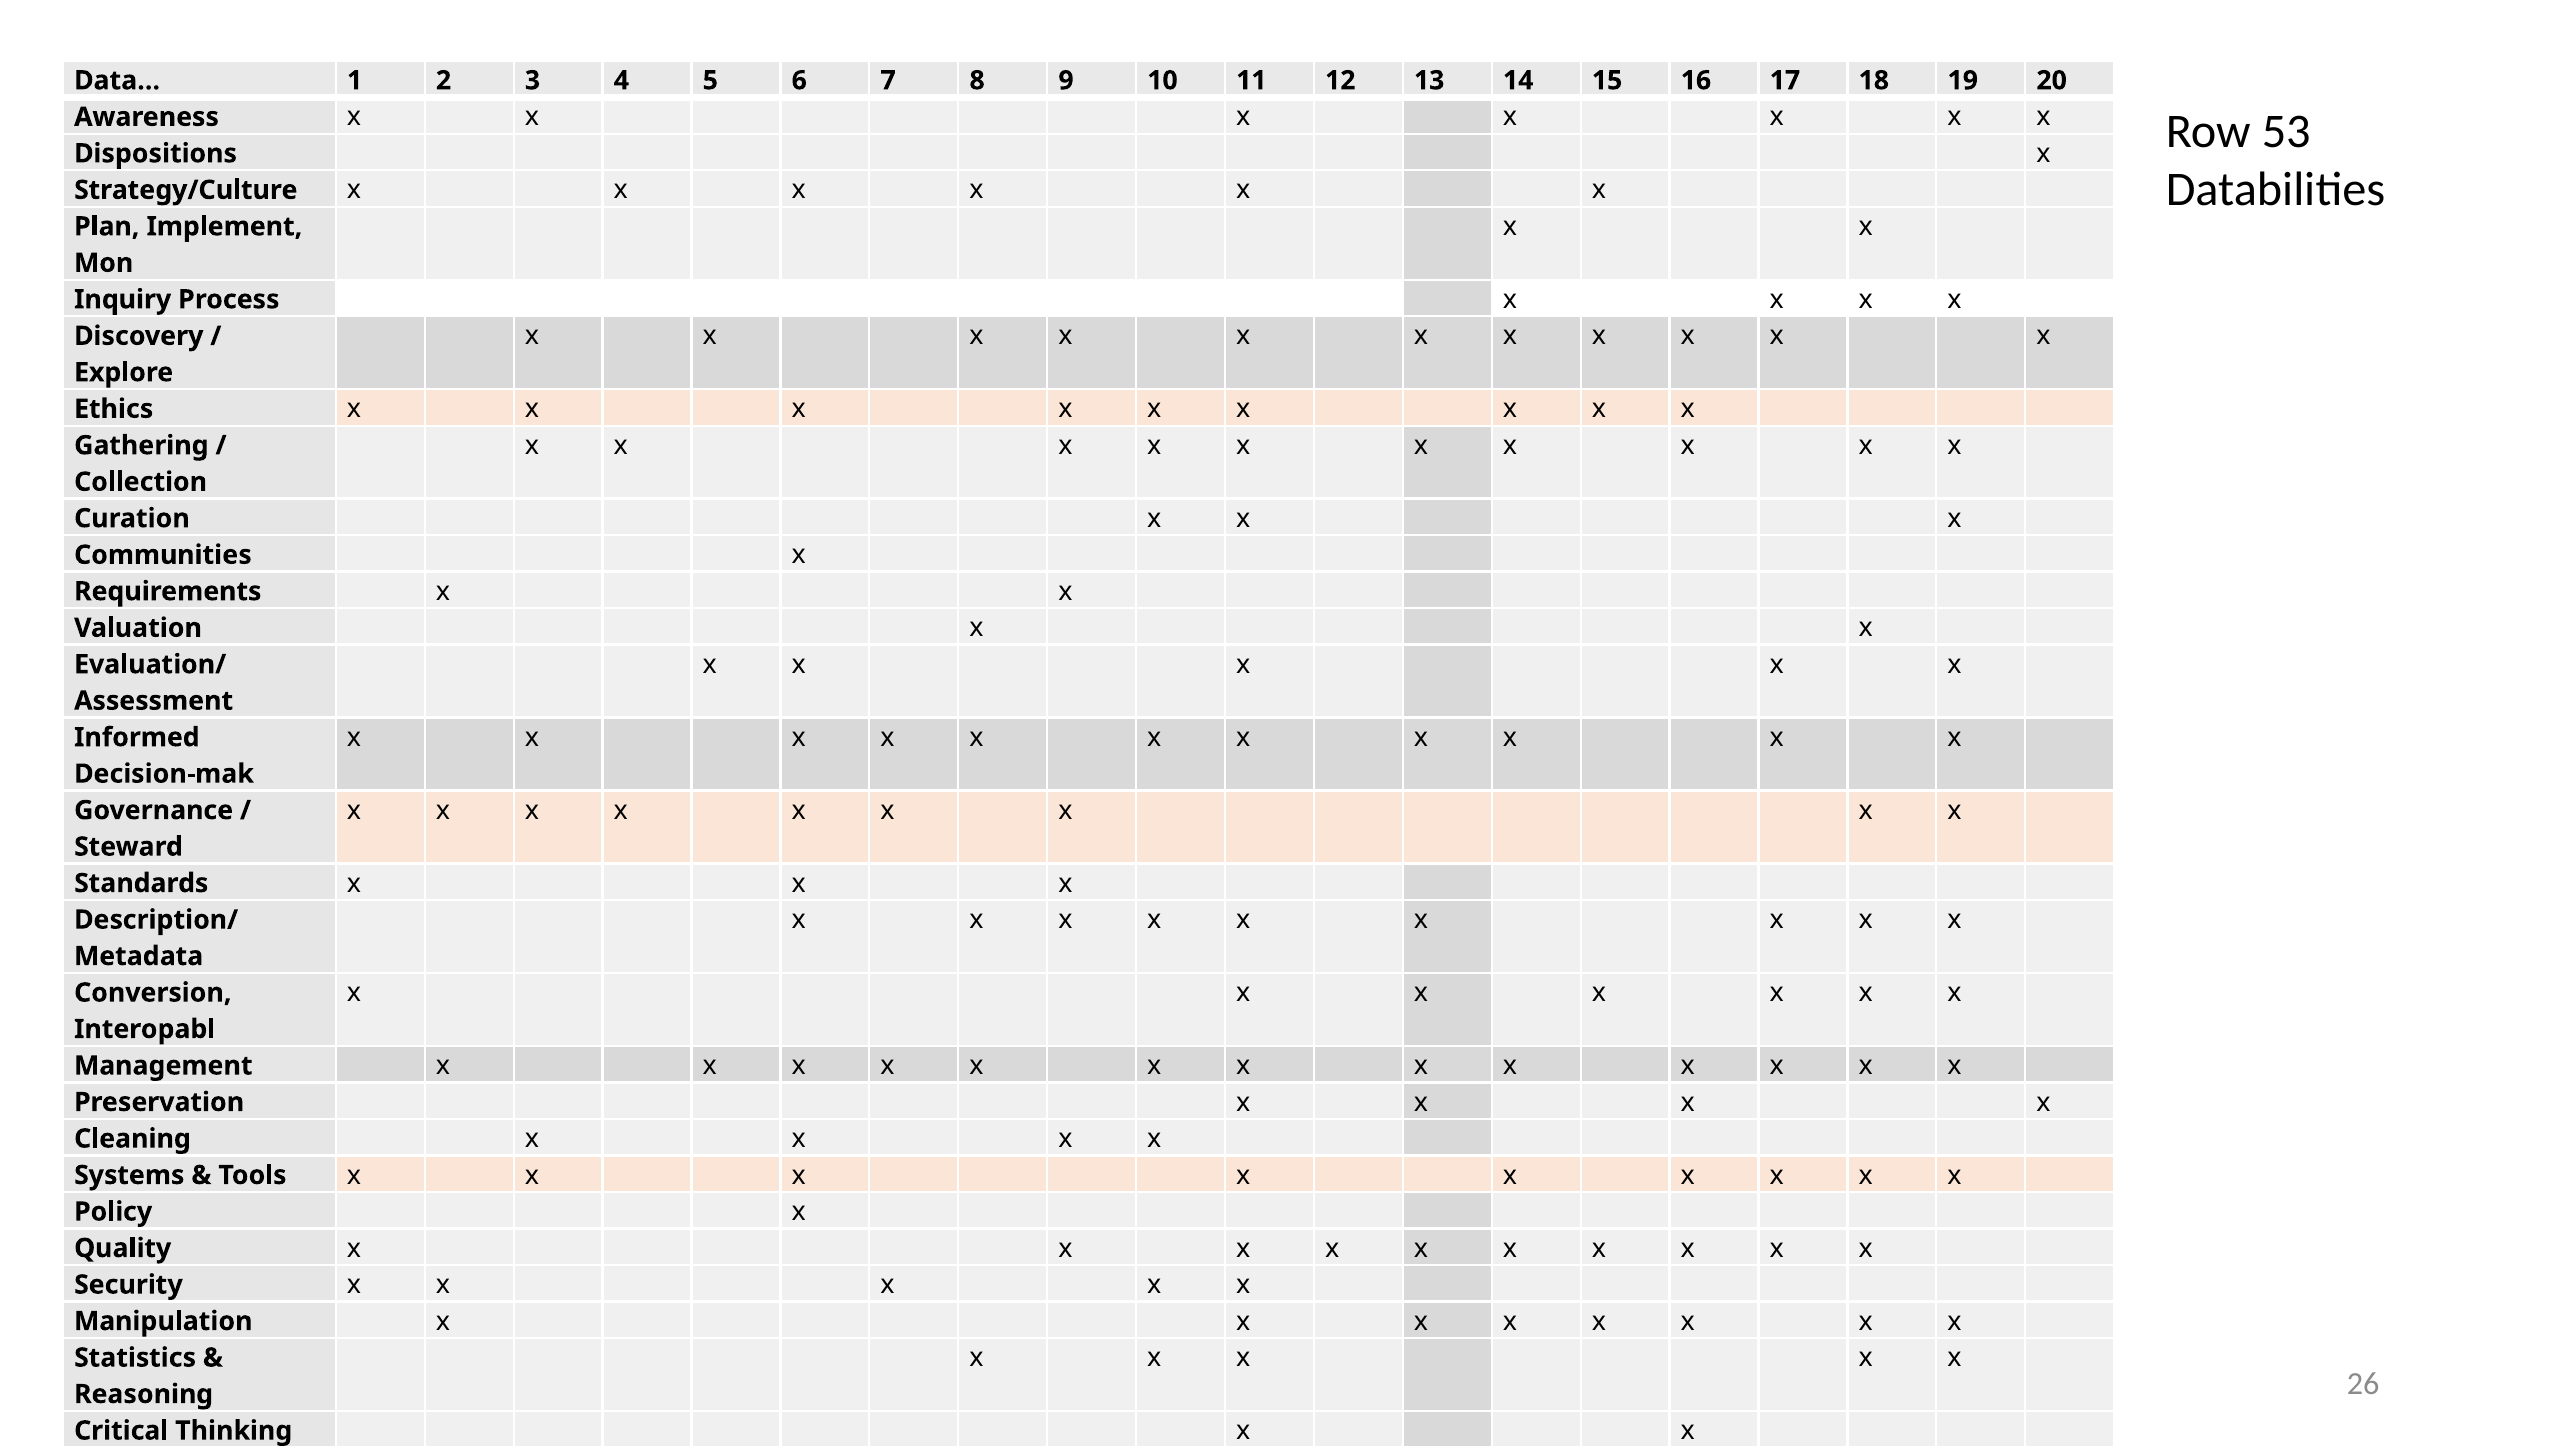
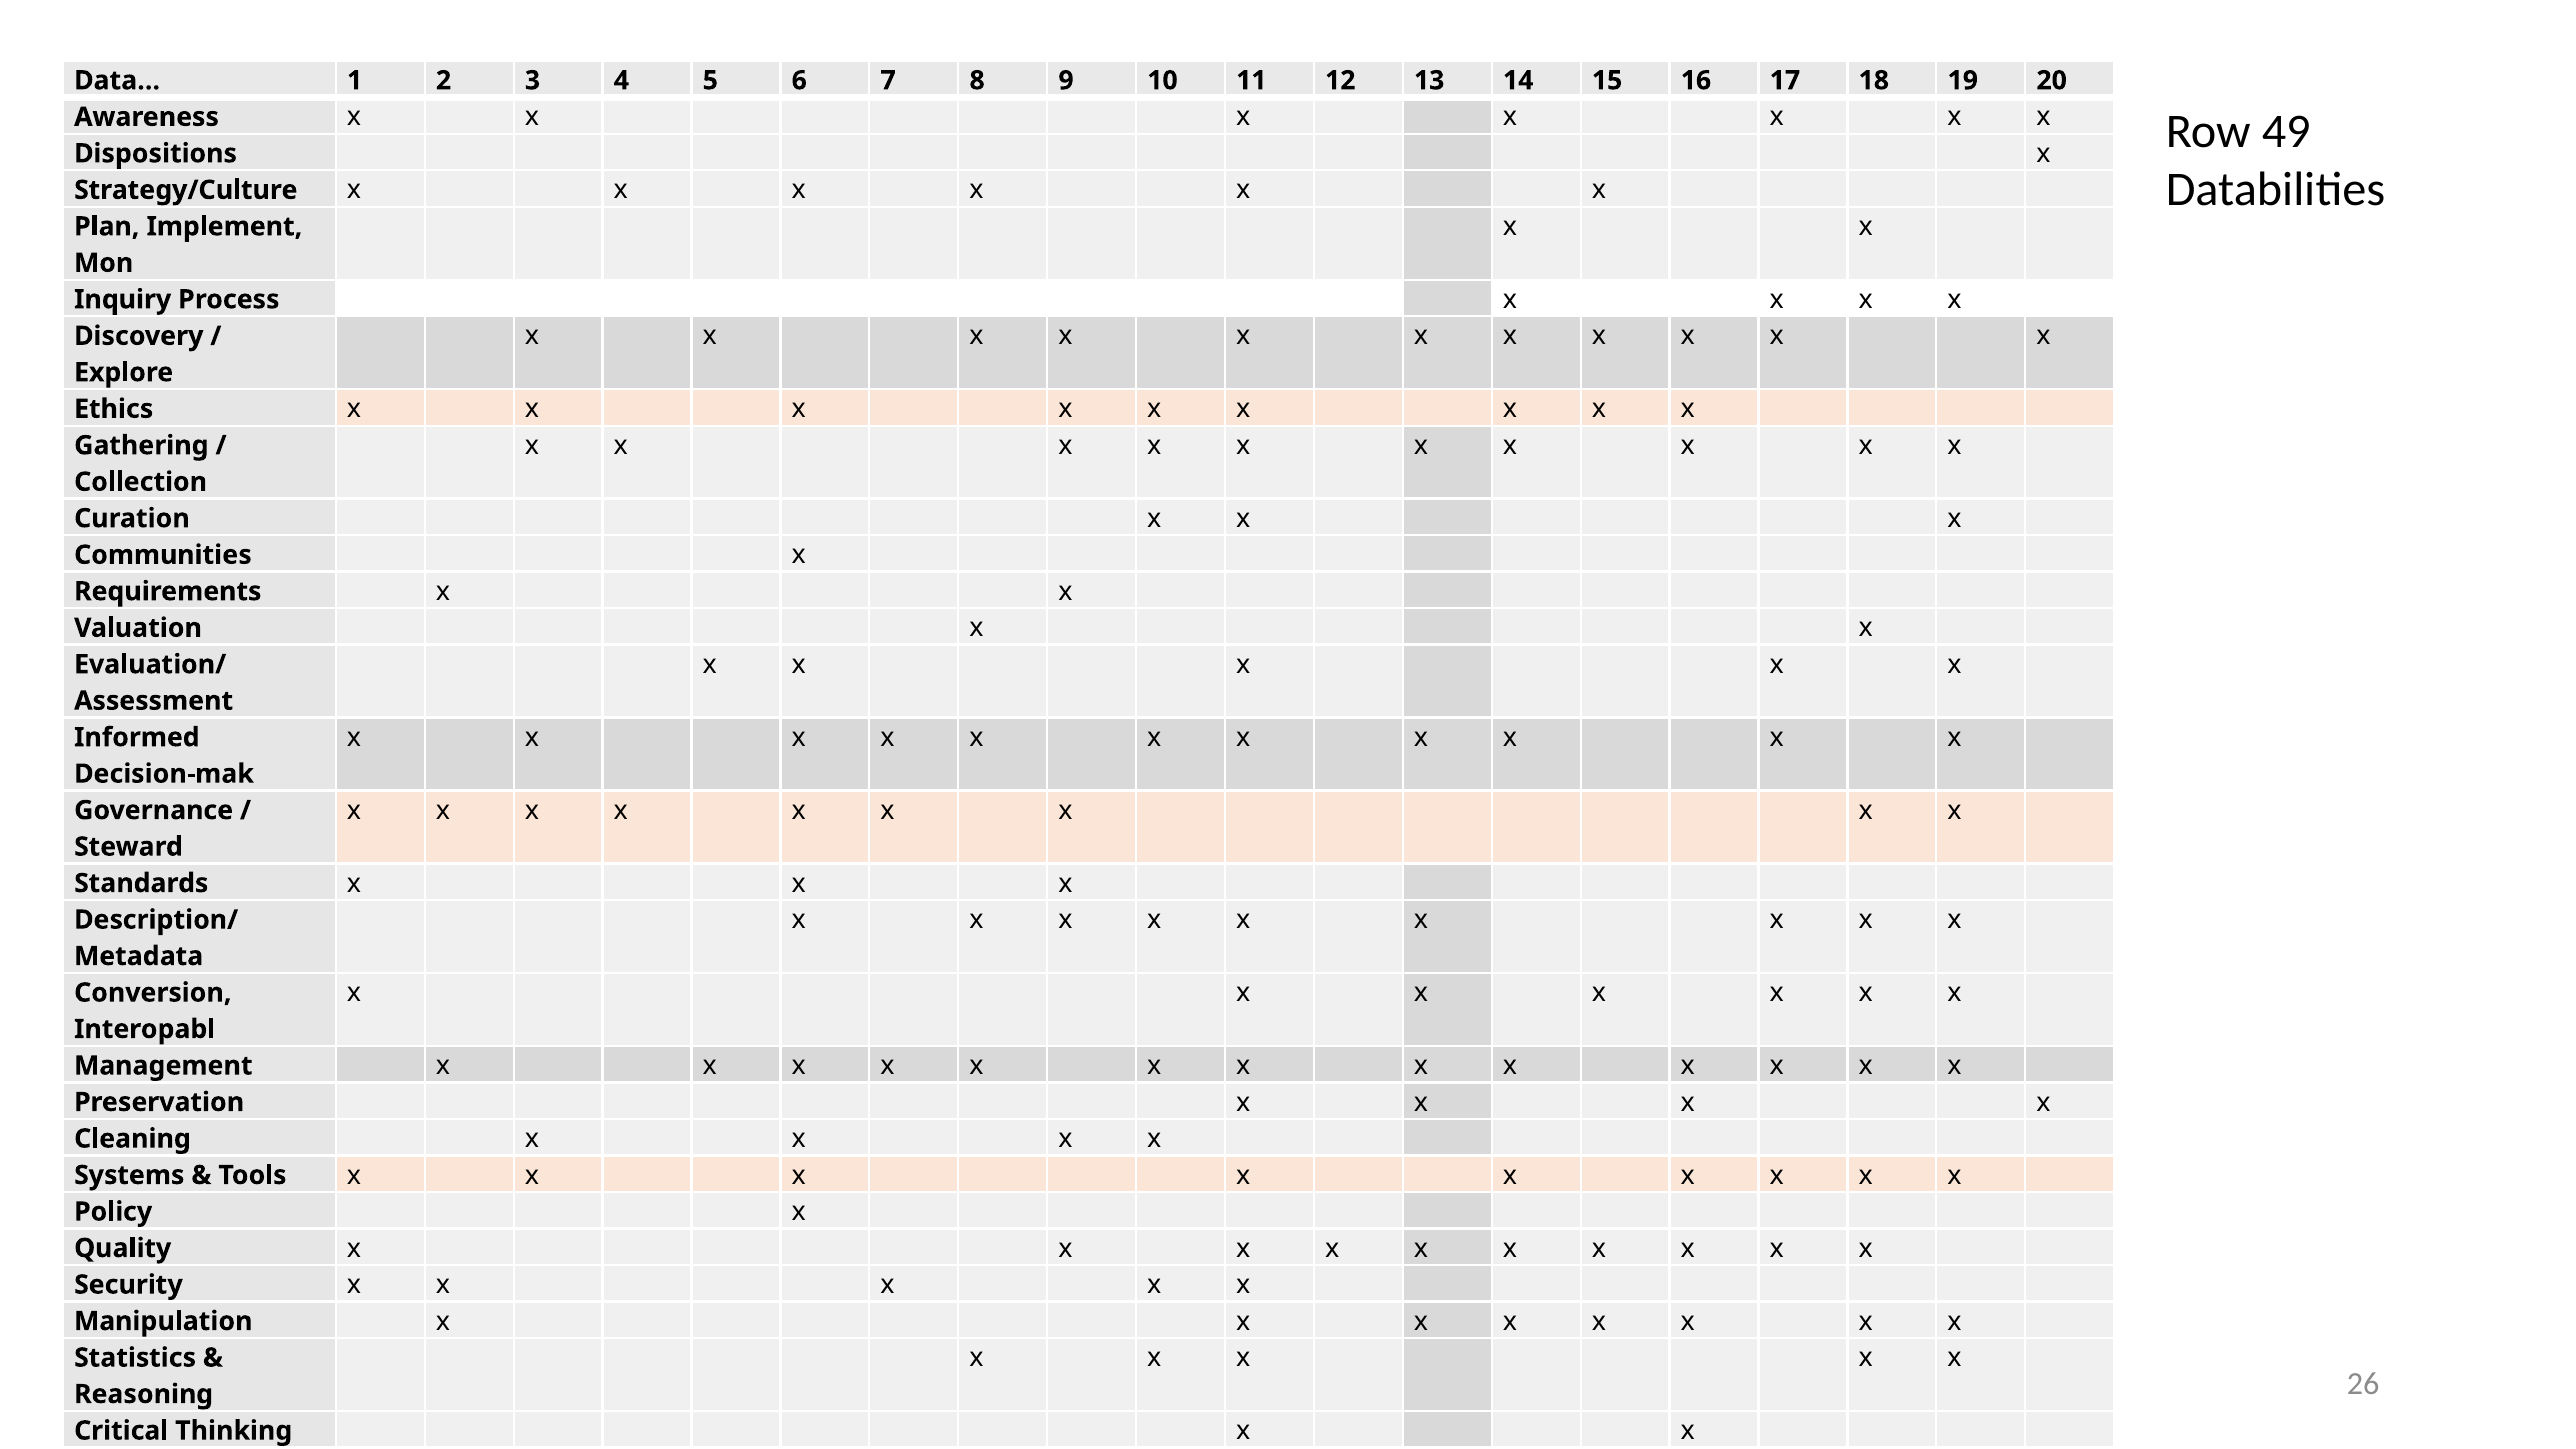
53: 53 -> 49 (2286, 132)
